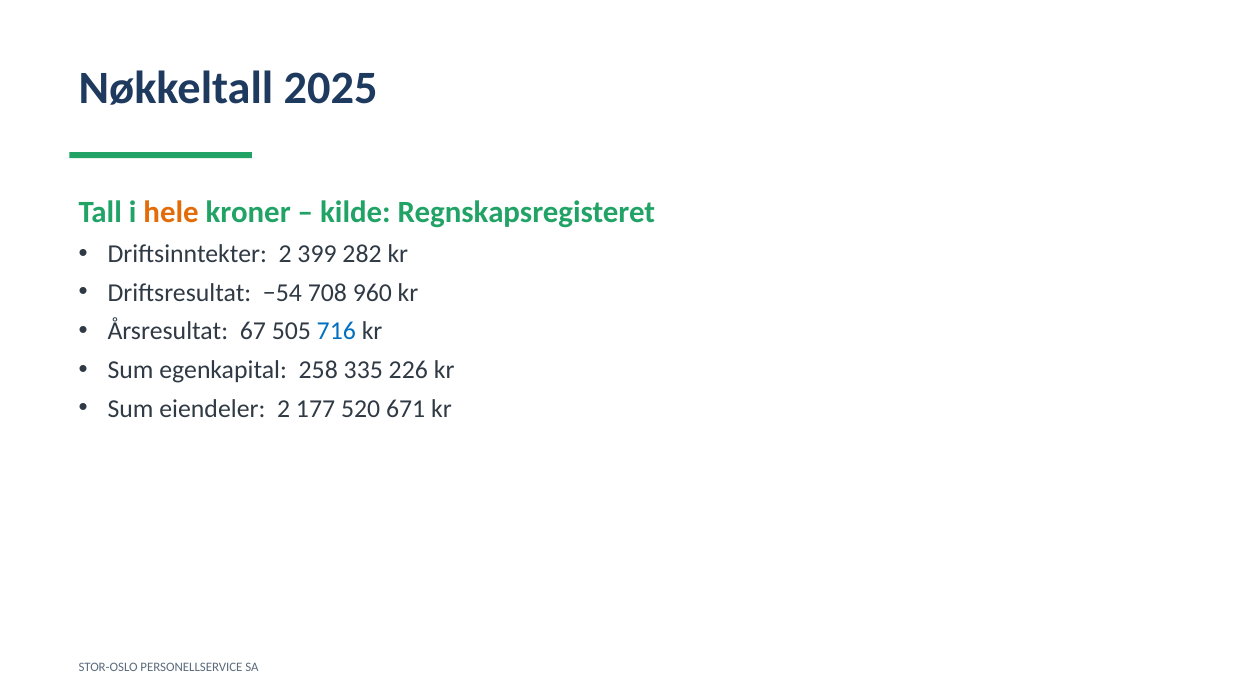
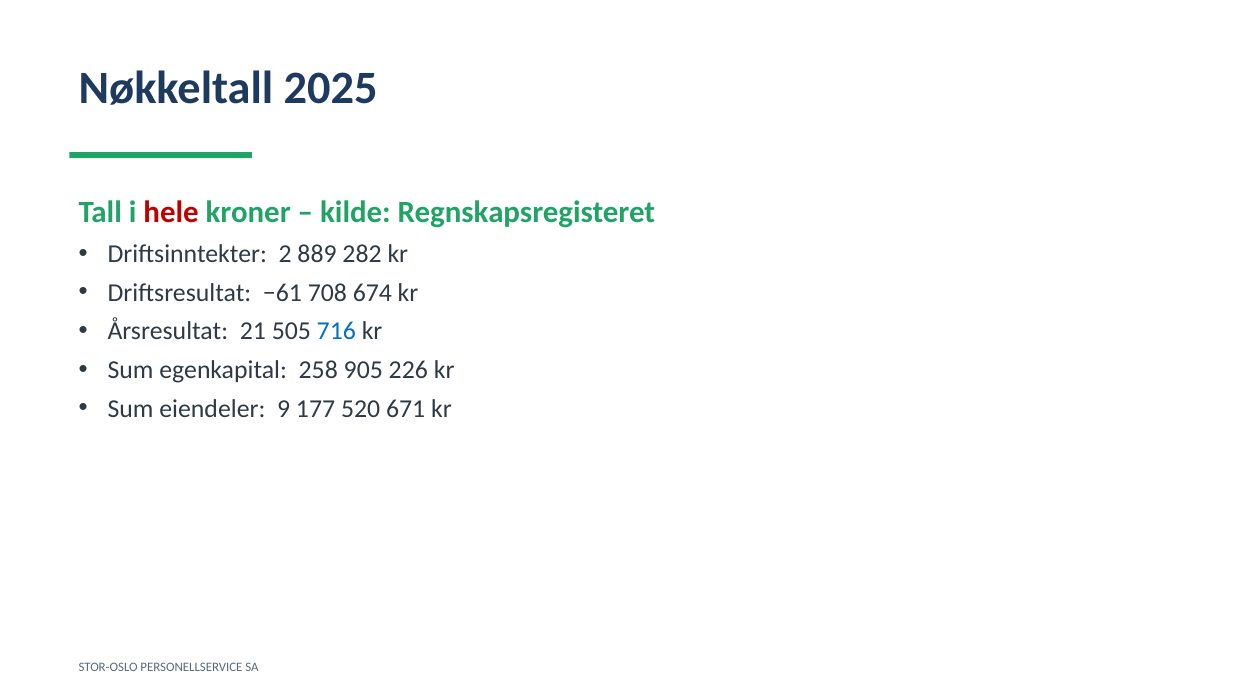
hele colour: orange -> red (171, 213)
399: 399 -> 889 (317, 254)
−54: −54 -> −61 (282, 293)
960: 960 -> 674 (372, 293)
67: 67 -> 21 (253, 331)
335: 335 -> 905 (363, 370)
eiendeler 2: 2 -> 9 (284, 409)
